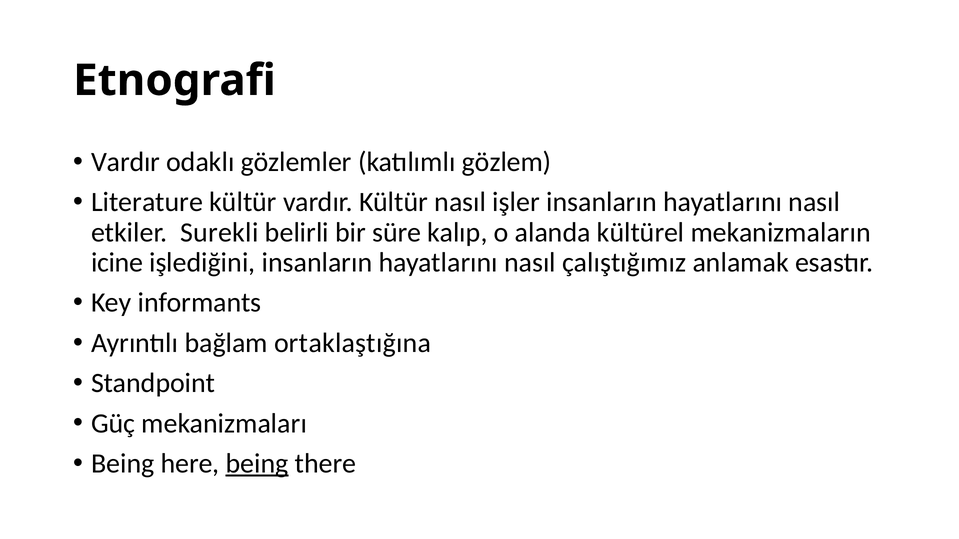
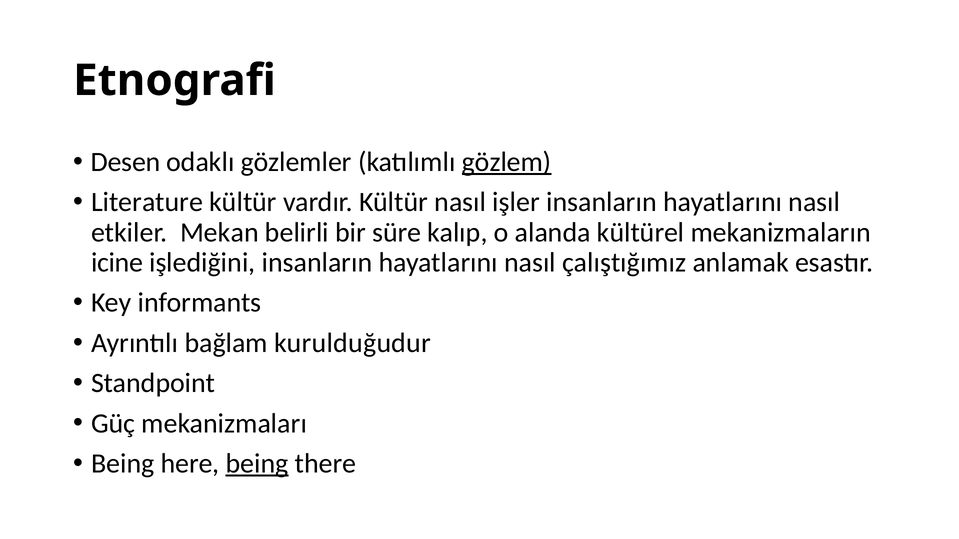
Vardır: Vardır -> Desen (126, 162)
gözlem underline: none -> present (507, 162)
Surekli: Surekli -> Mekan (219, 233)
ortaklaştığına: ortaklaştığına -> kurulduğudur (352, 343)
